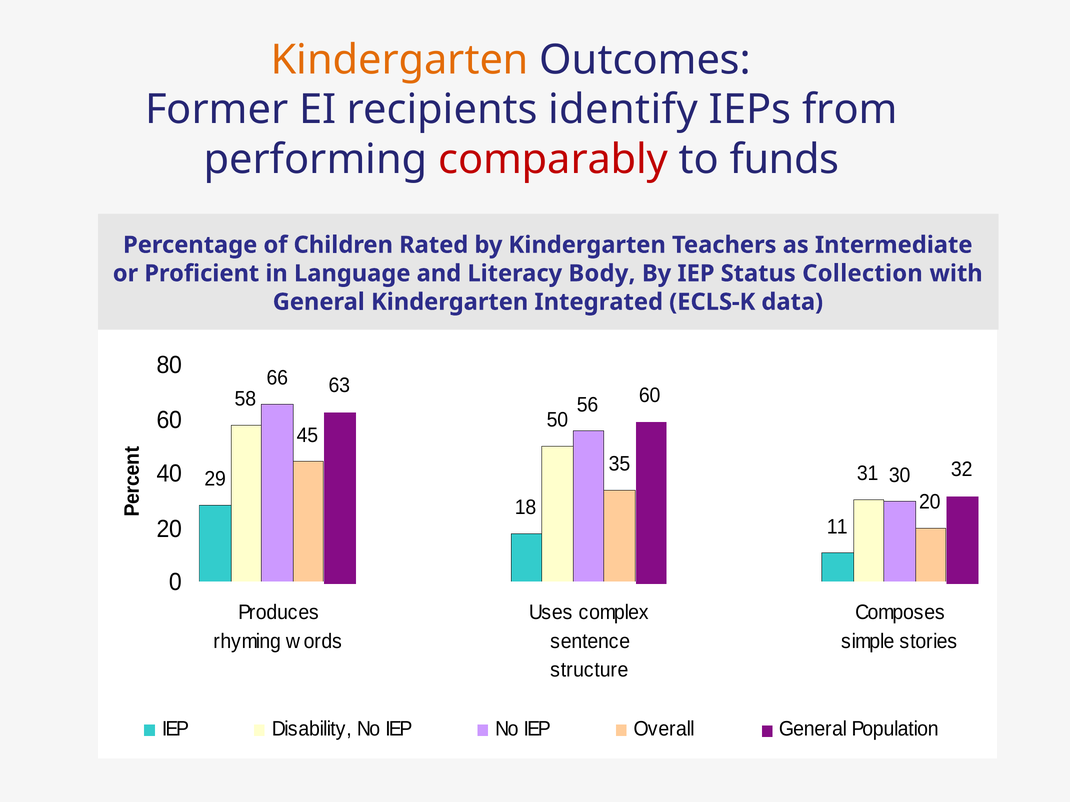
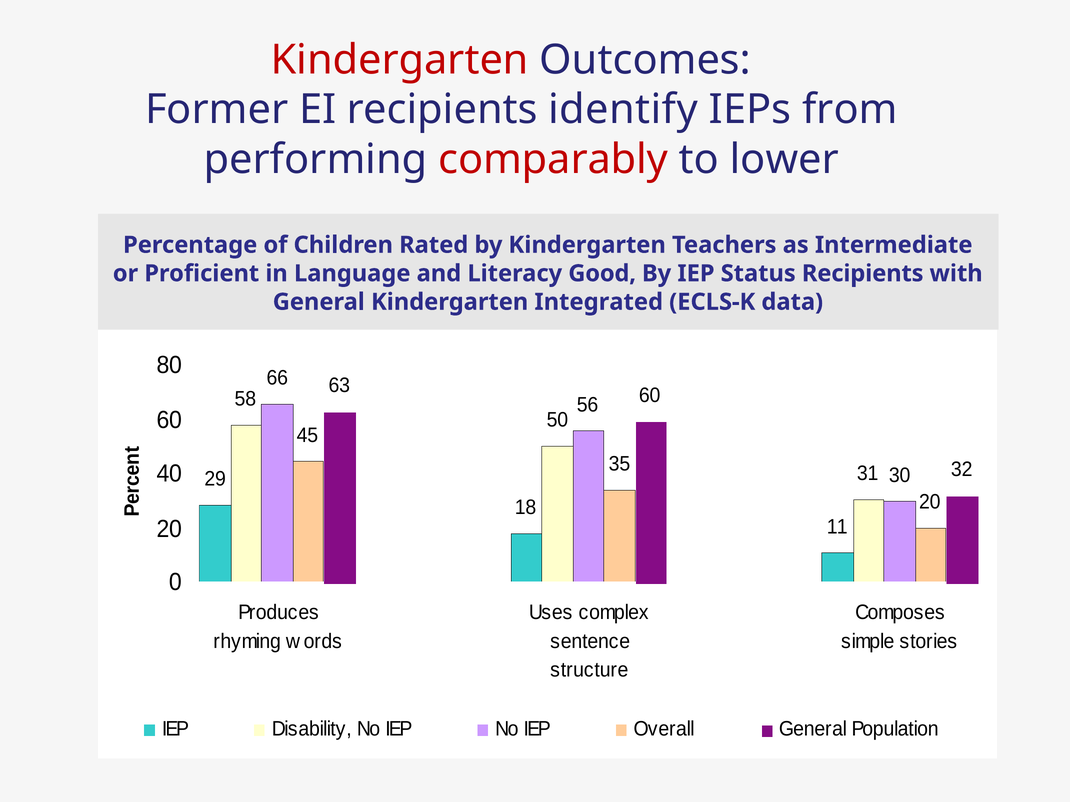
Kindergarten colour: orange -> red (400, 60)
funds: funds -> lower (784, 160)
Body: Body -> Good (602, 274)
Status Collection: Collection -> Recipients (863, 274)
